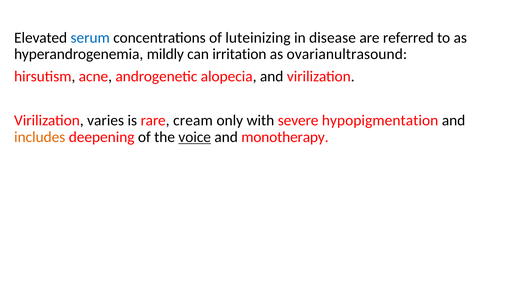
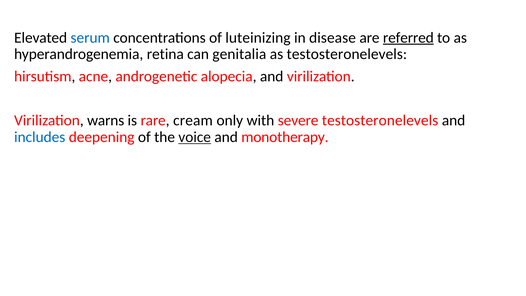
referred underline: none -> present (408, 38)
mildly: mildly -> retina (165, 54)
irritation: irritation -> genitalia (239, 54)
as ovarianultrasound: ovarianultrasound -> testosteronelevels (347, 54)
varies: varies -> warns (106, 120)
severe hypopigmentation: hypopigmentation -> testosteronelevels (380, 120)
includes colour: orange -> blue (40, 137)
